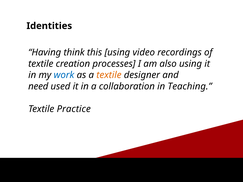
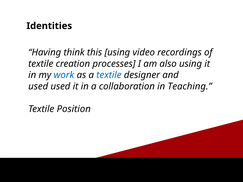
textile colour: orange -> blue (109, 75)
need: need -> used (38, 86)
Practice: Practice -> Position (74, 109)
